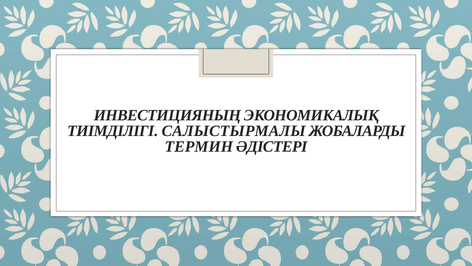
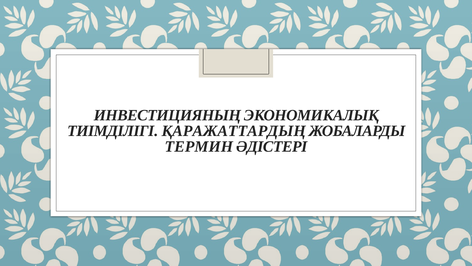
САЛЫСТЫРМАЛЫ: САЛЫСТЫРМАЛЫ -> ҚАРАЖАТТАРДЫҢ (234, 131)
